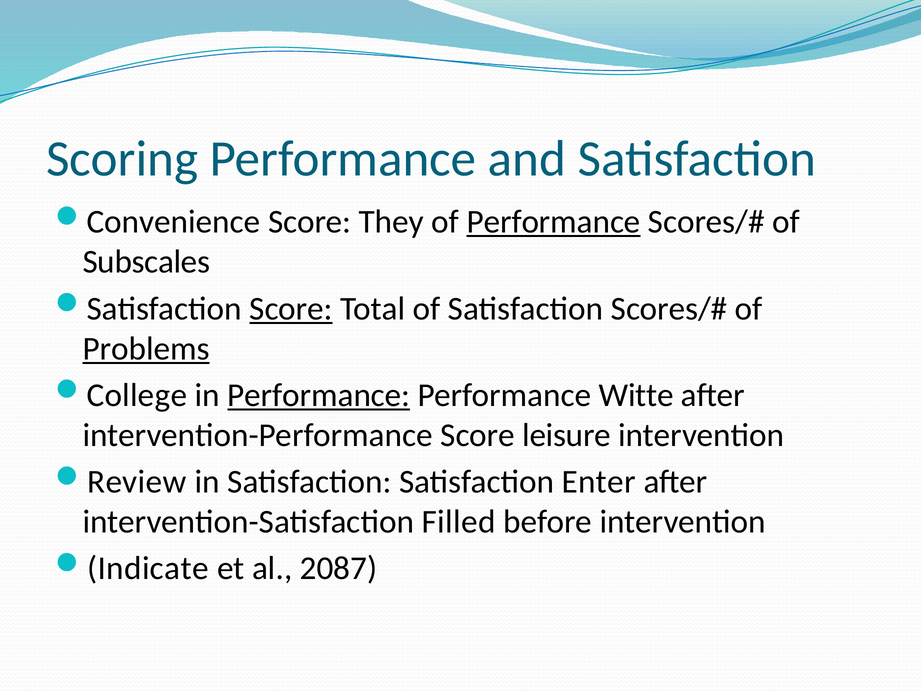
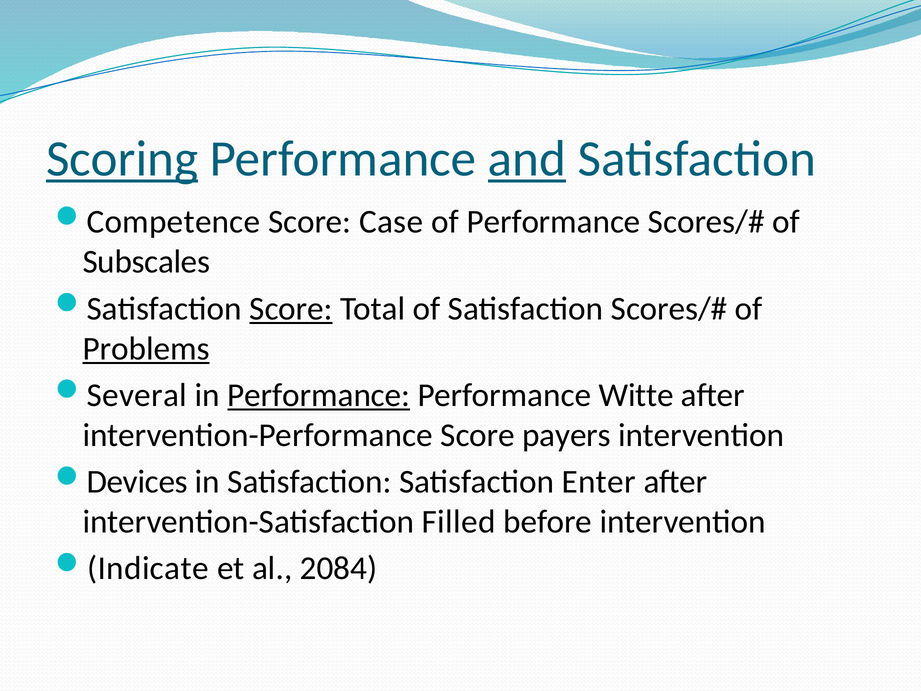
Scoring underline: none -> present (122, 159)
and underline: none -> present (527, 159)
Convenience: Convenience -> Competence (173, 222)
They: They -> Case (391, 222)
Performance underline: present -> none (554, 222)
College: College -> Several (137, 395)
leisure: leisure -> payers (566, 435)
Review: Review -> Devices (137, 482)
2087: 2087 -> 2084 (339, 568)
